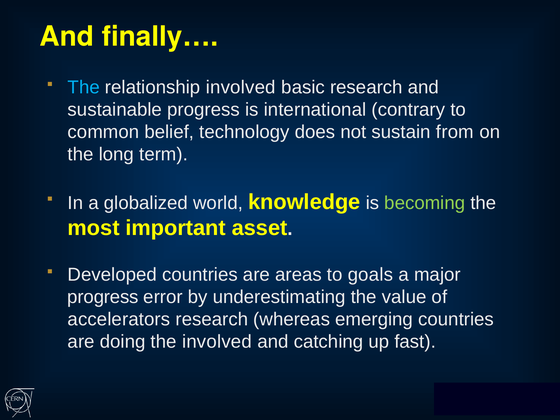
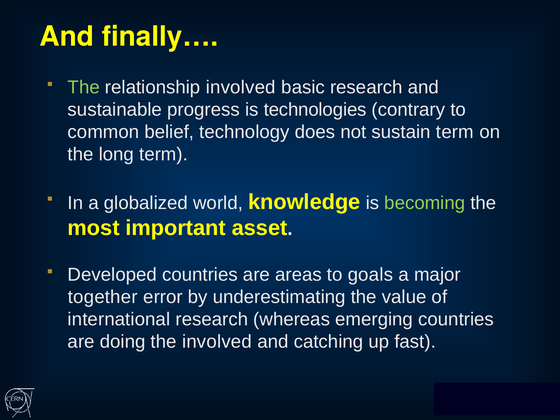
The colour: light blue -> light green (84, 87)
international: international -> technologies (315, 110)
sustain from: from -> term (455, 132)
progress: progress -> together (103, 297)
accelerators: accelerators -> international (119, 319)
